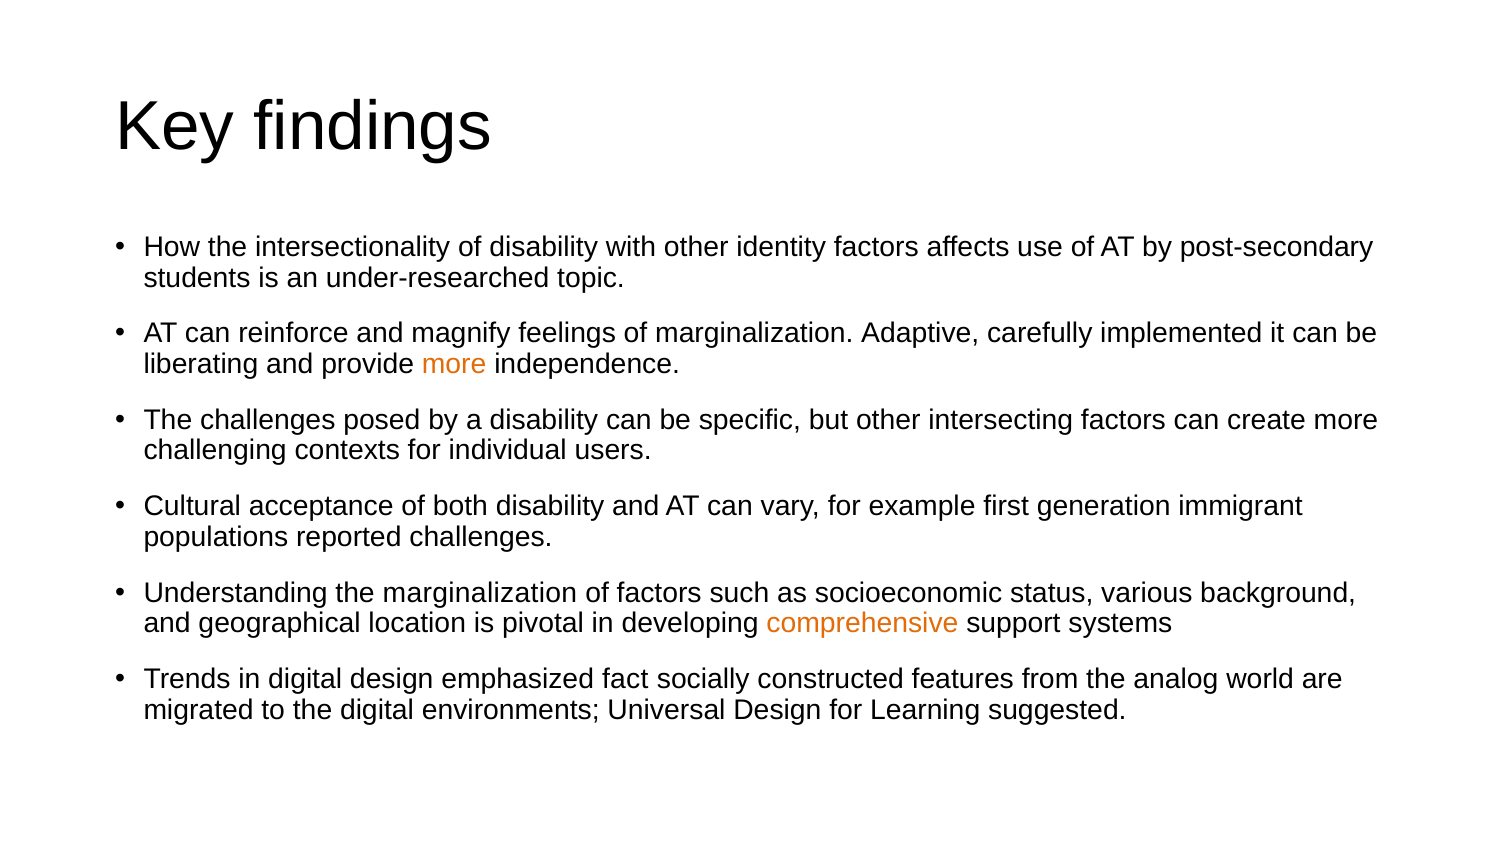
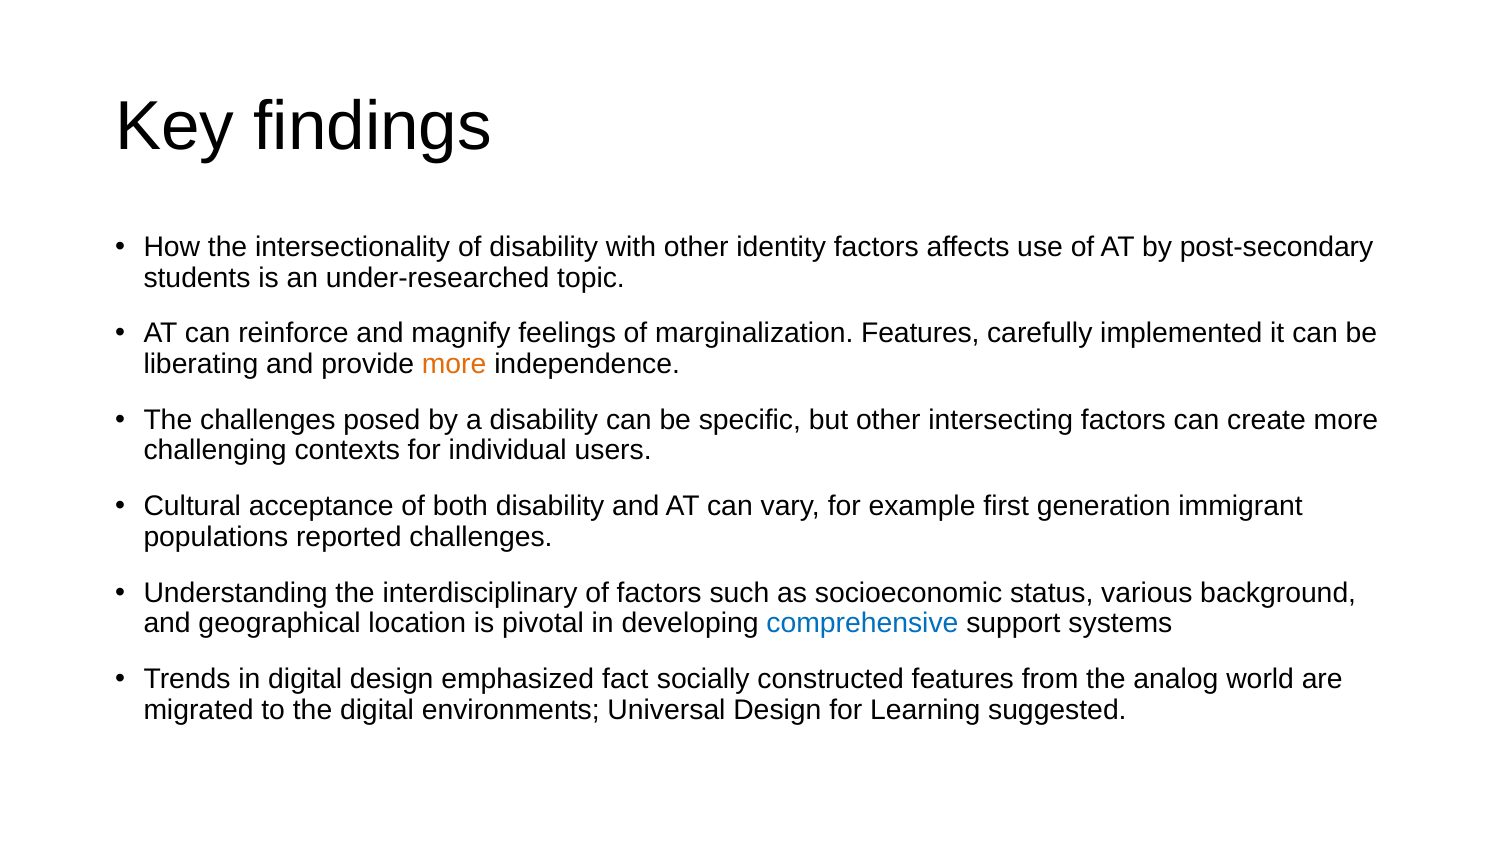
marginalization Adaptive: Adaptive -> Features (920, 333)
the marginalization: marginalization -> interdisciplinary (480, 593)
comprehensive colour: orange -> blue (862, 623)
